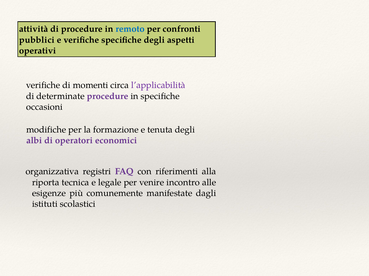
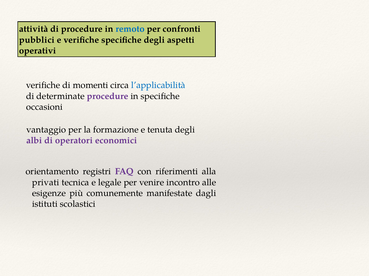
l’applicabilità colour: purple -> blue (158, 85)
modifiche: modifiche -> vantaggio (46, 130)
organizzativa: organizzativa -> orientamento (52, 172)
riporta: riporta -> privati (46, 183)
